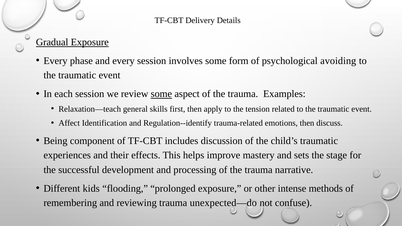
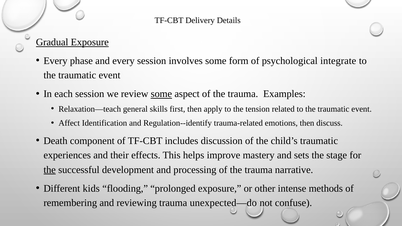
avoiding: avoiding -> integrate (338, 61)
Being: Being -> Death (55, 141)
the underline: none -> present (50, 170)
